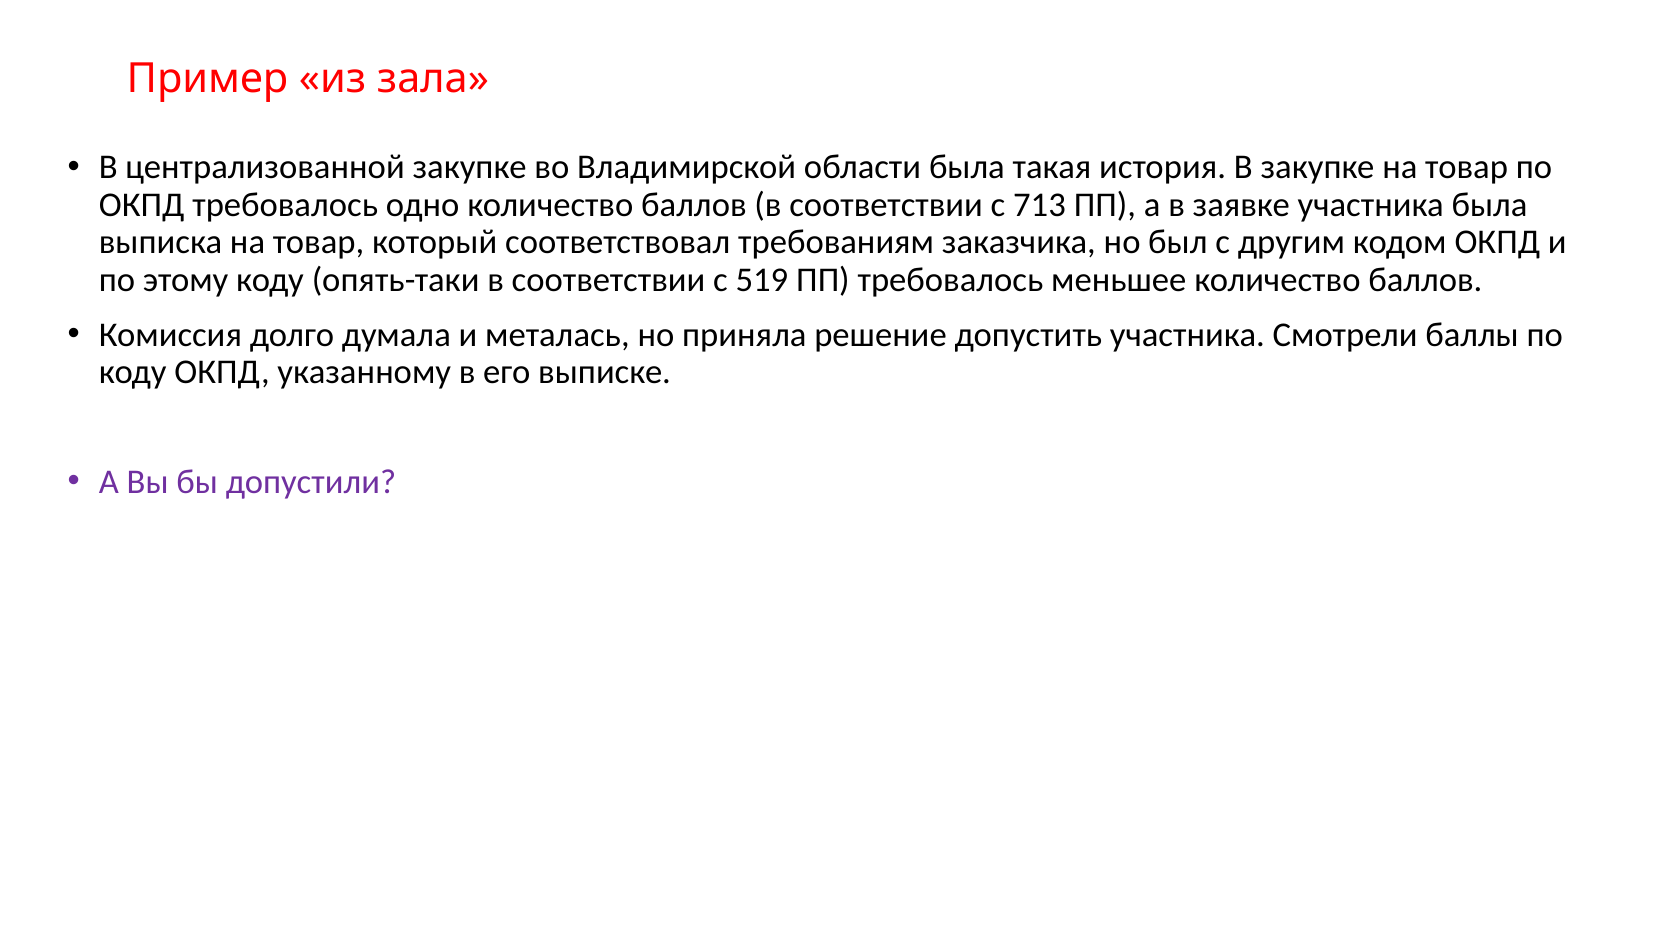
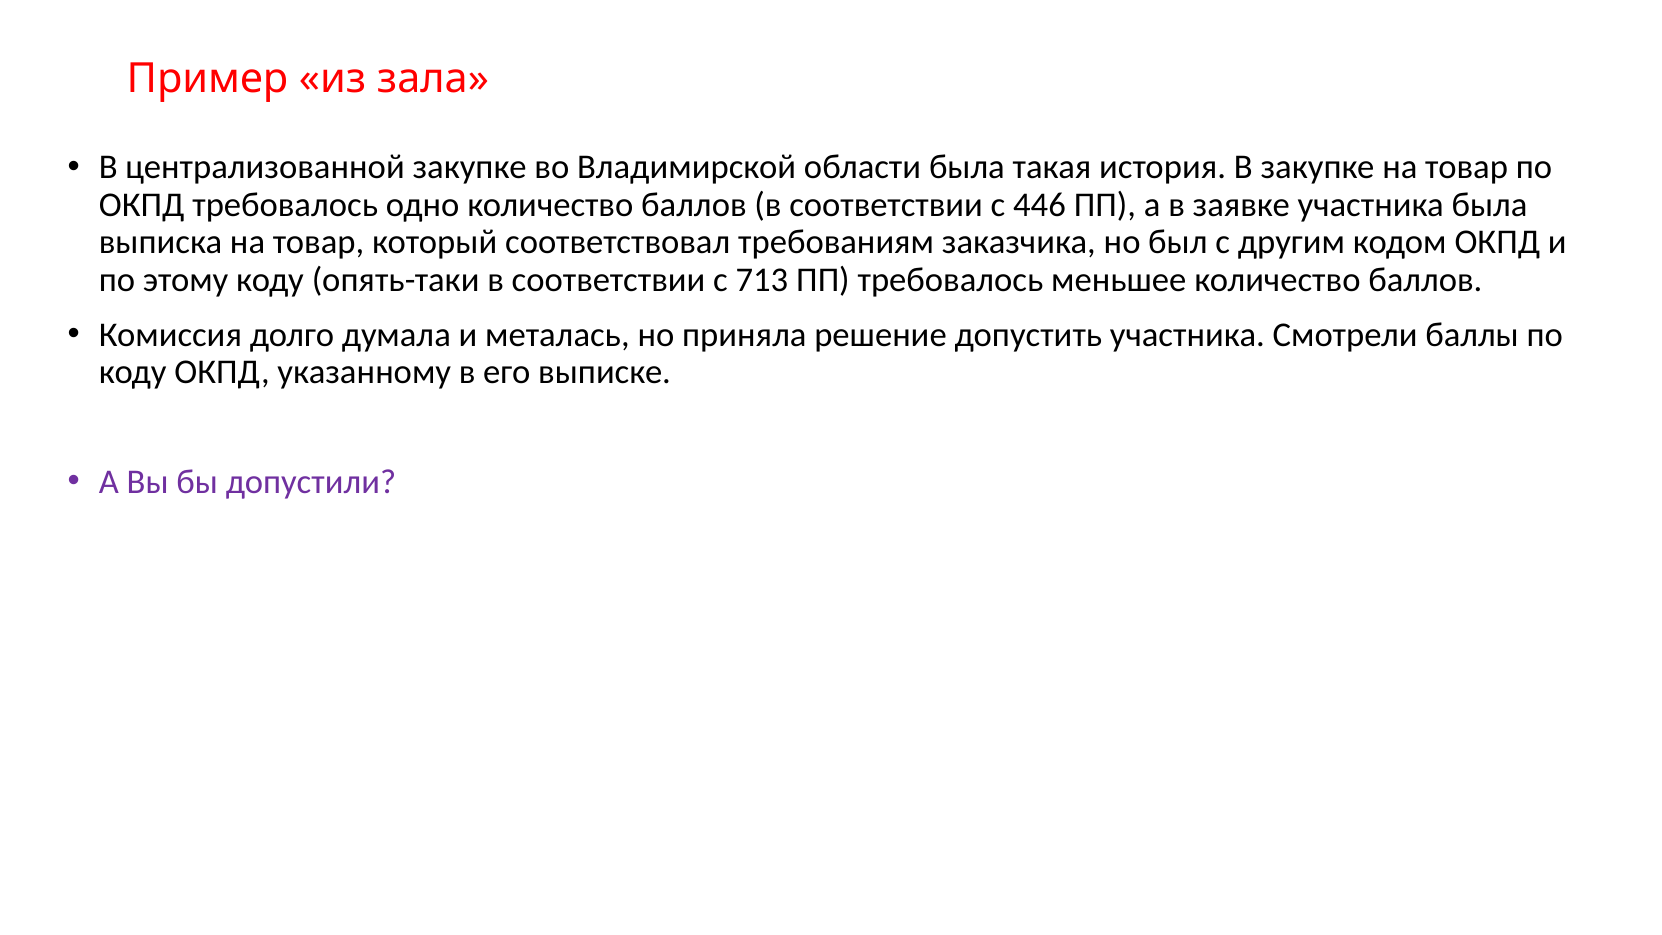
713: 713 -> 446 (1039, 205)
519: 519 -> 713 (762, 280)
